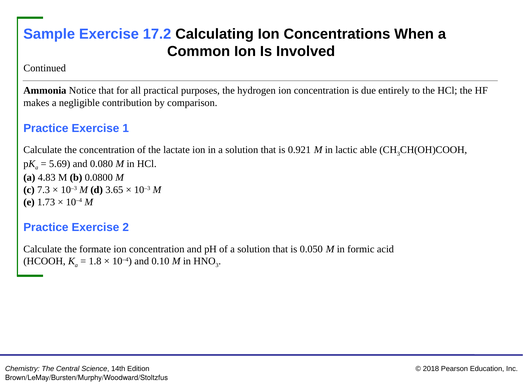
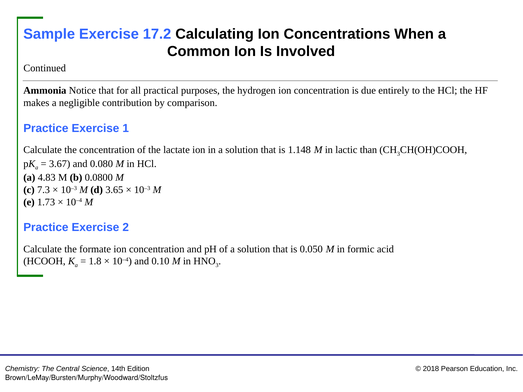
0.921: 0.921 -> 1.148 (299, 150)
able: able -> than (368, 150)
5.69: 5.69 -> 3.67 (60, 164)
